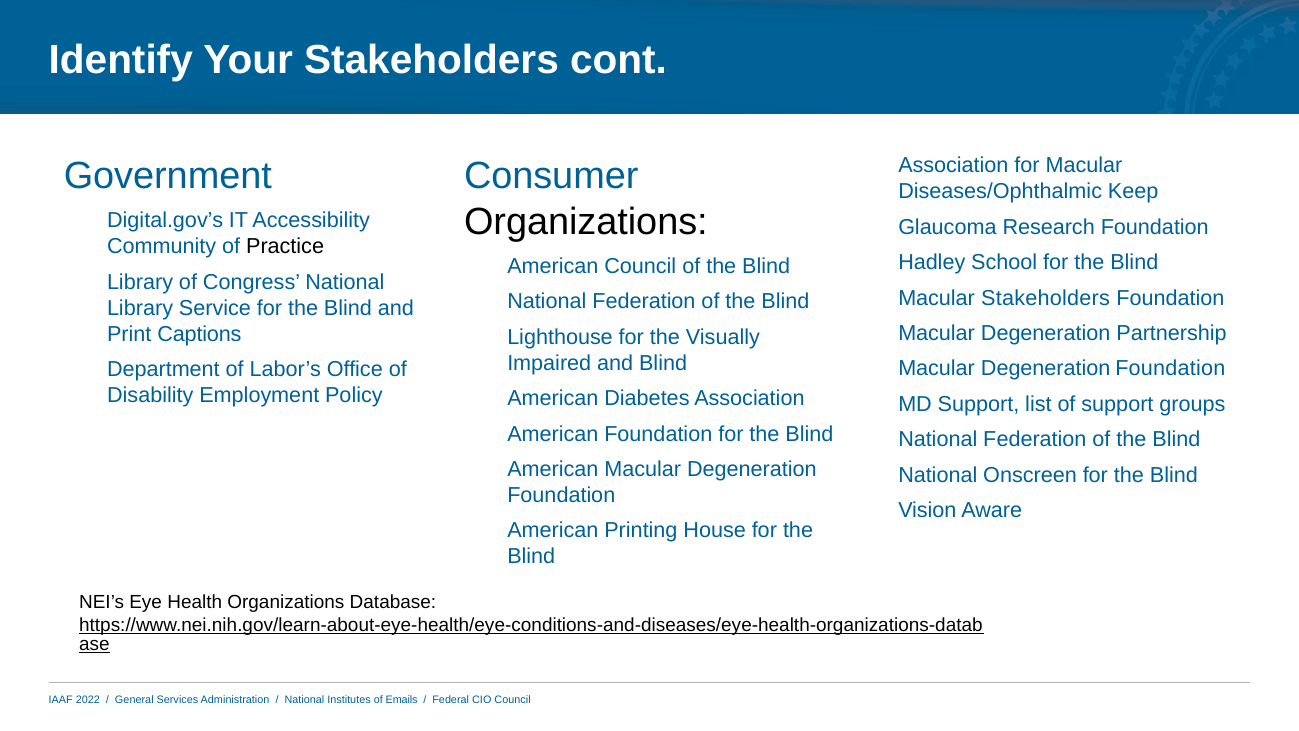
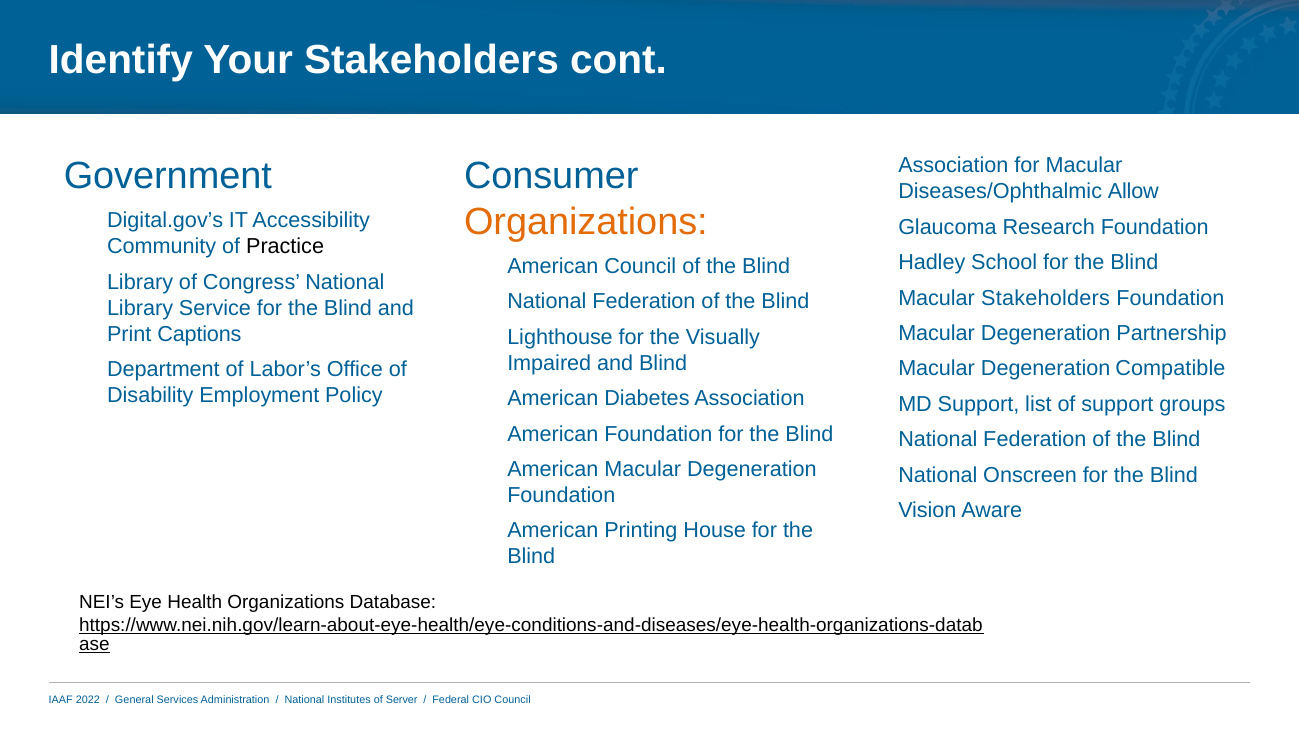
Keep: Keep -> Allow (1133, 191)
Organizations colour: black -> orange (586, 222)
Foundation: Foundation -> Compatible (1170, 369)
Emails: Emails -> Server (402, 700)
